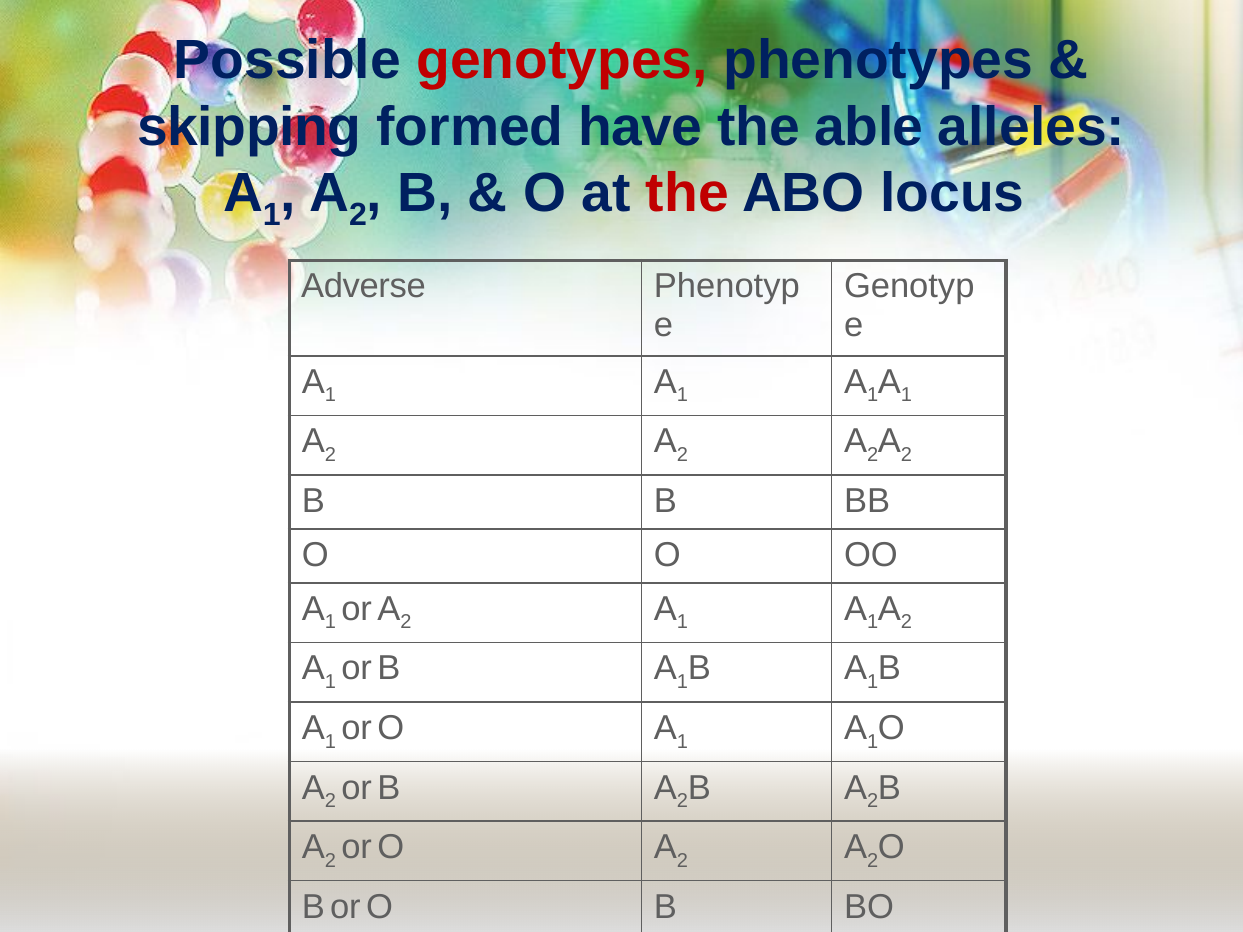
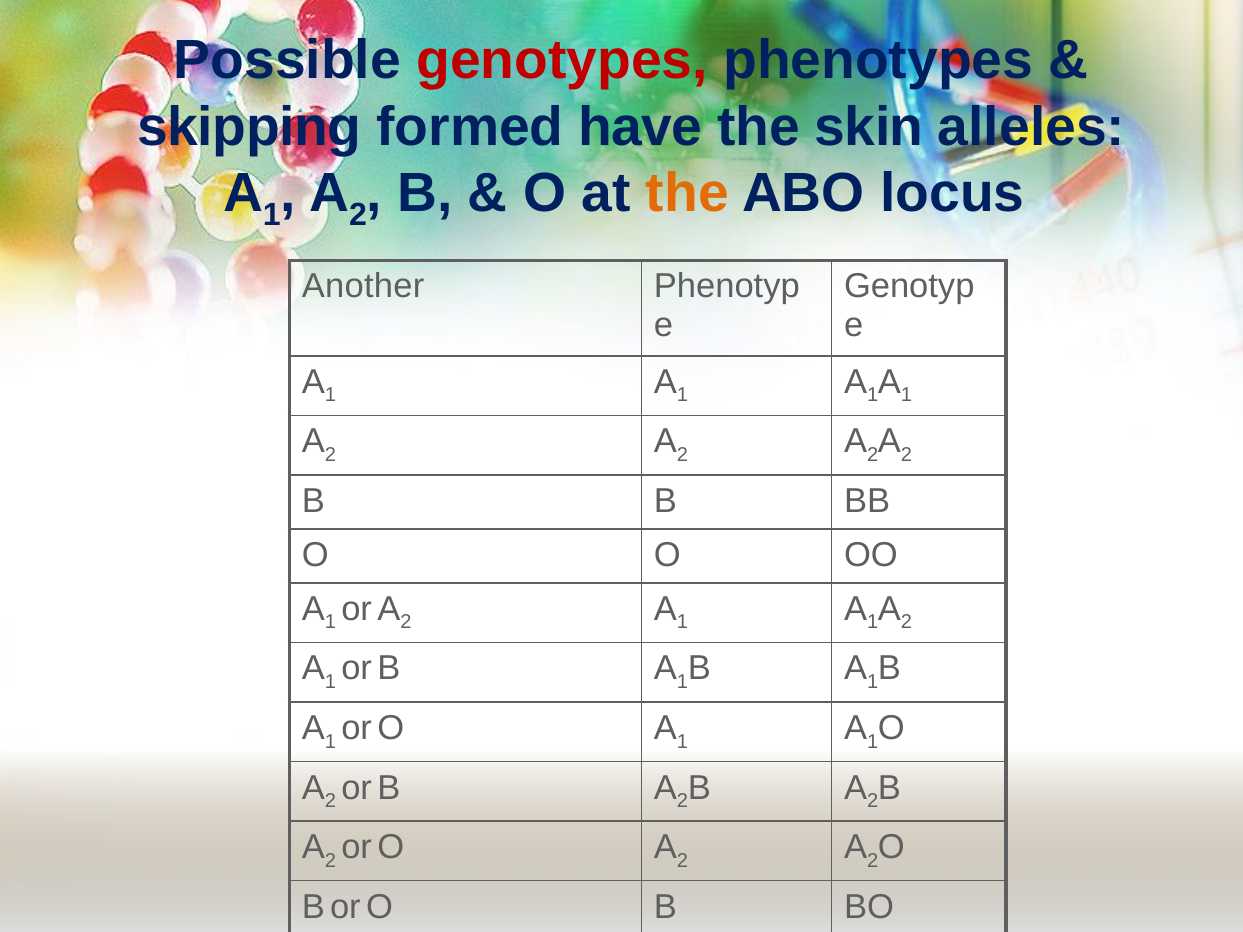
able: able -> skin (869, 127)
the colour: red -> orange (687, 193)
Adverse: Adverse -> Another (363, 287)
